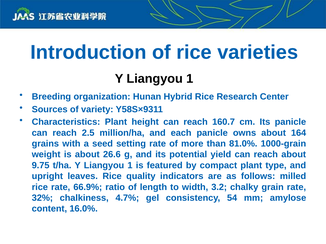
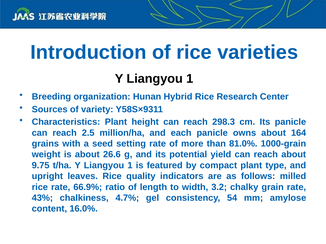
160.7: 160.7 -> 298.3 (224, 122)
32%: 32% -> 43% (42, 198)
